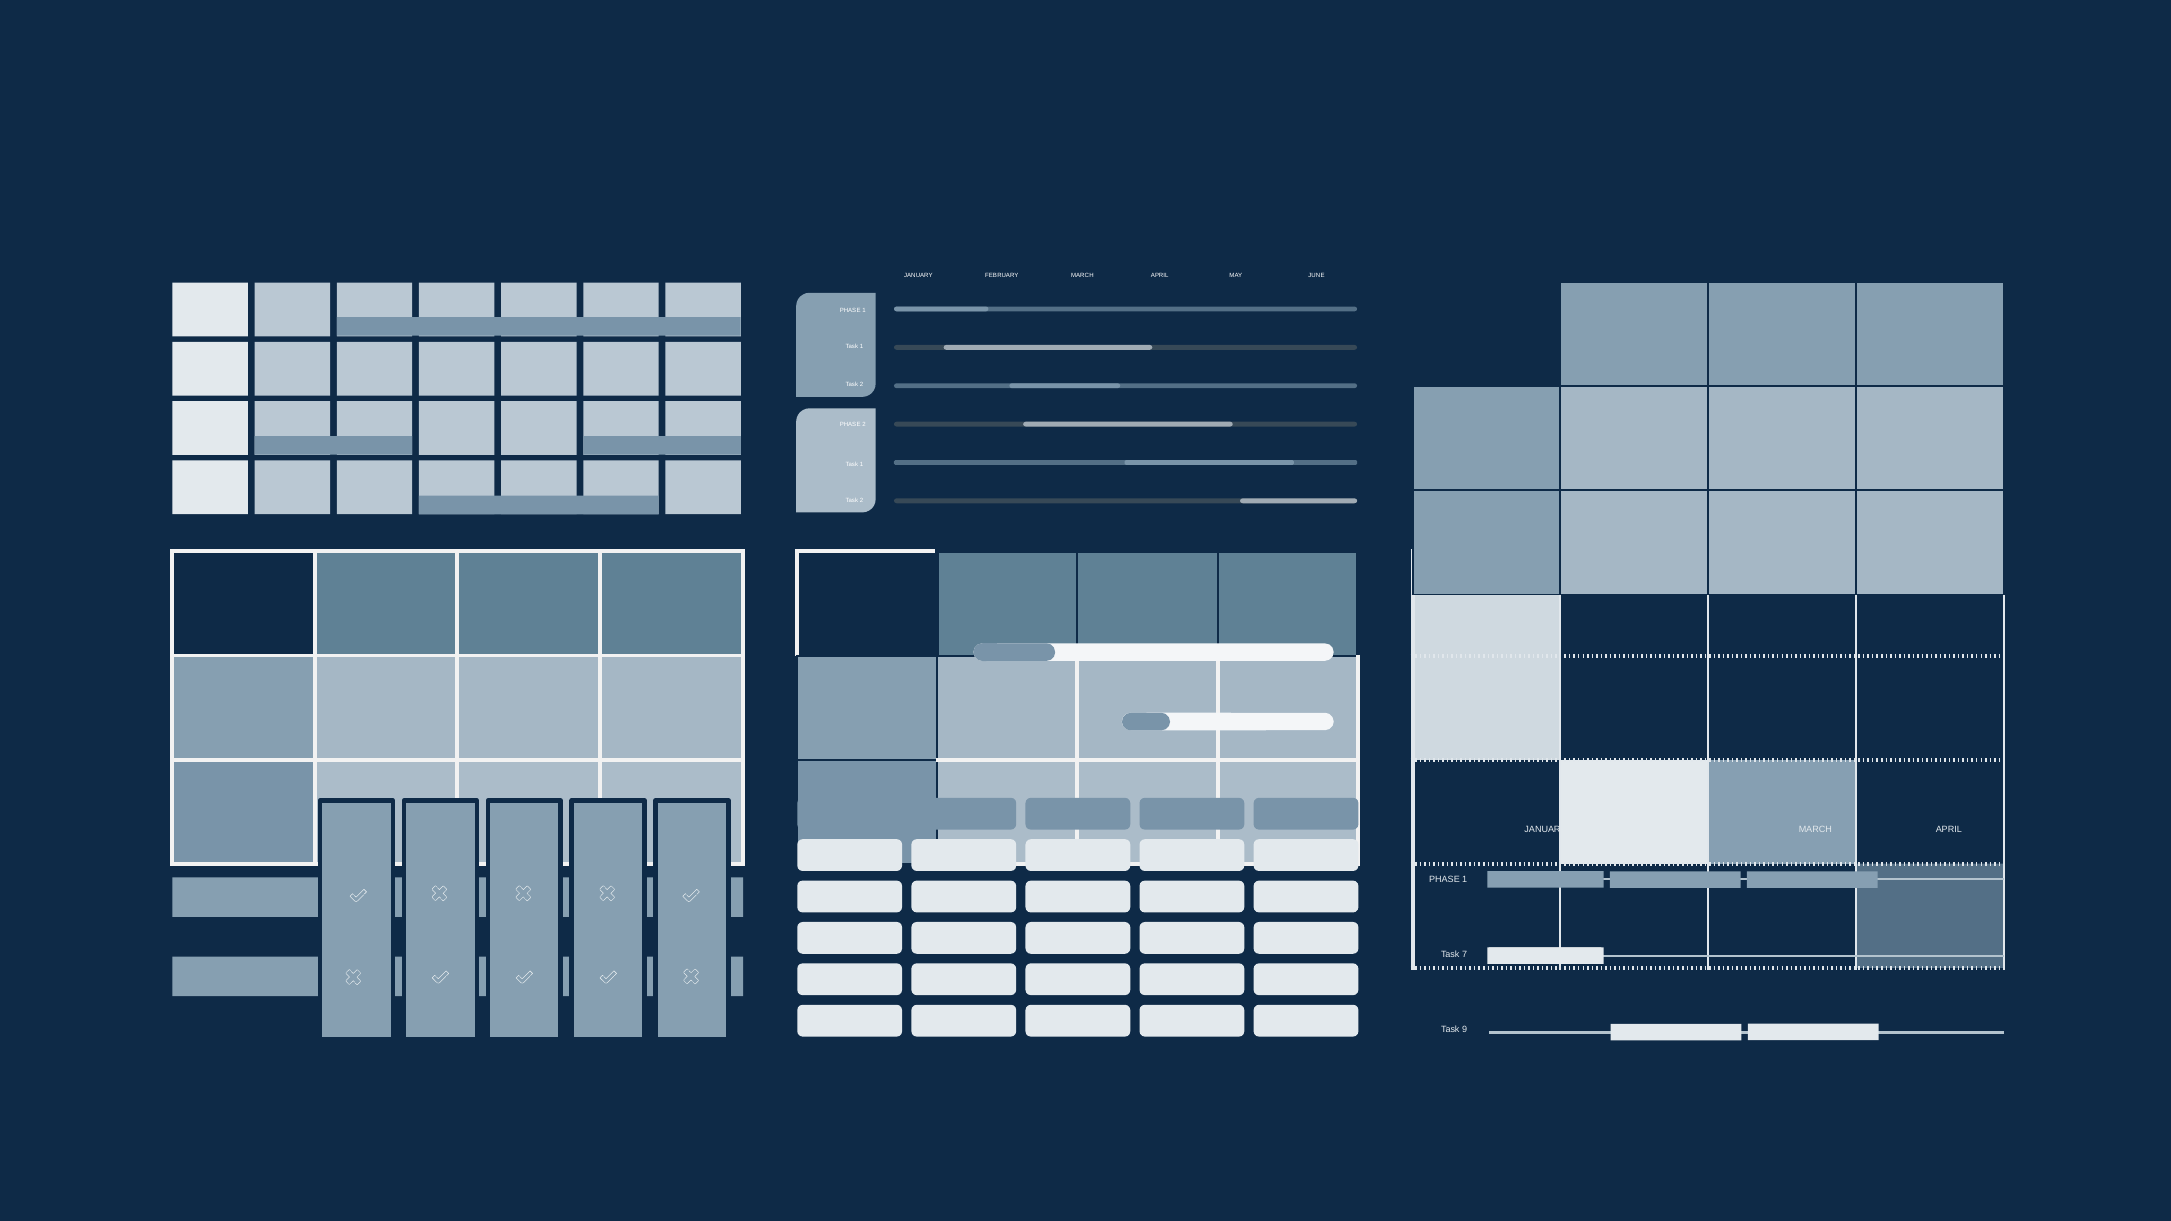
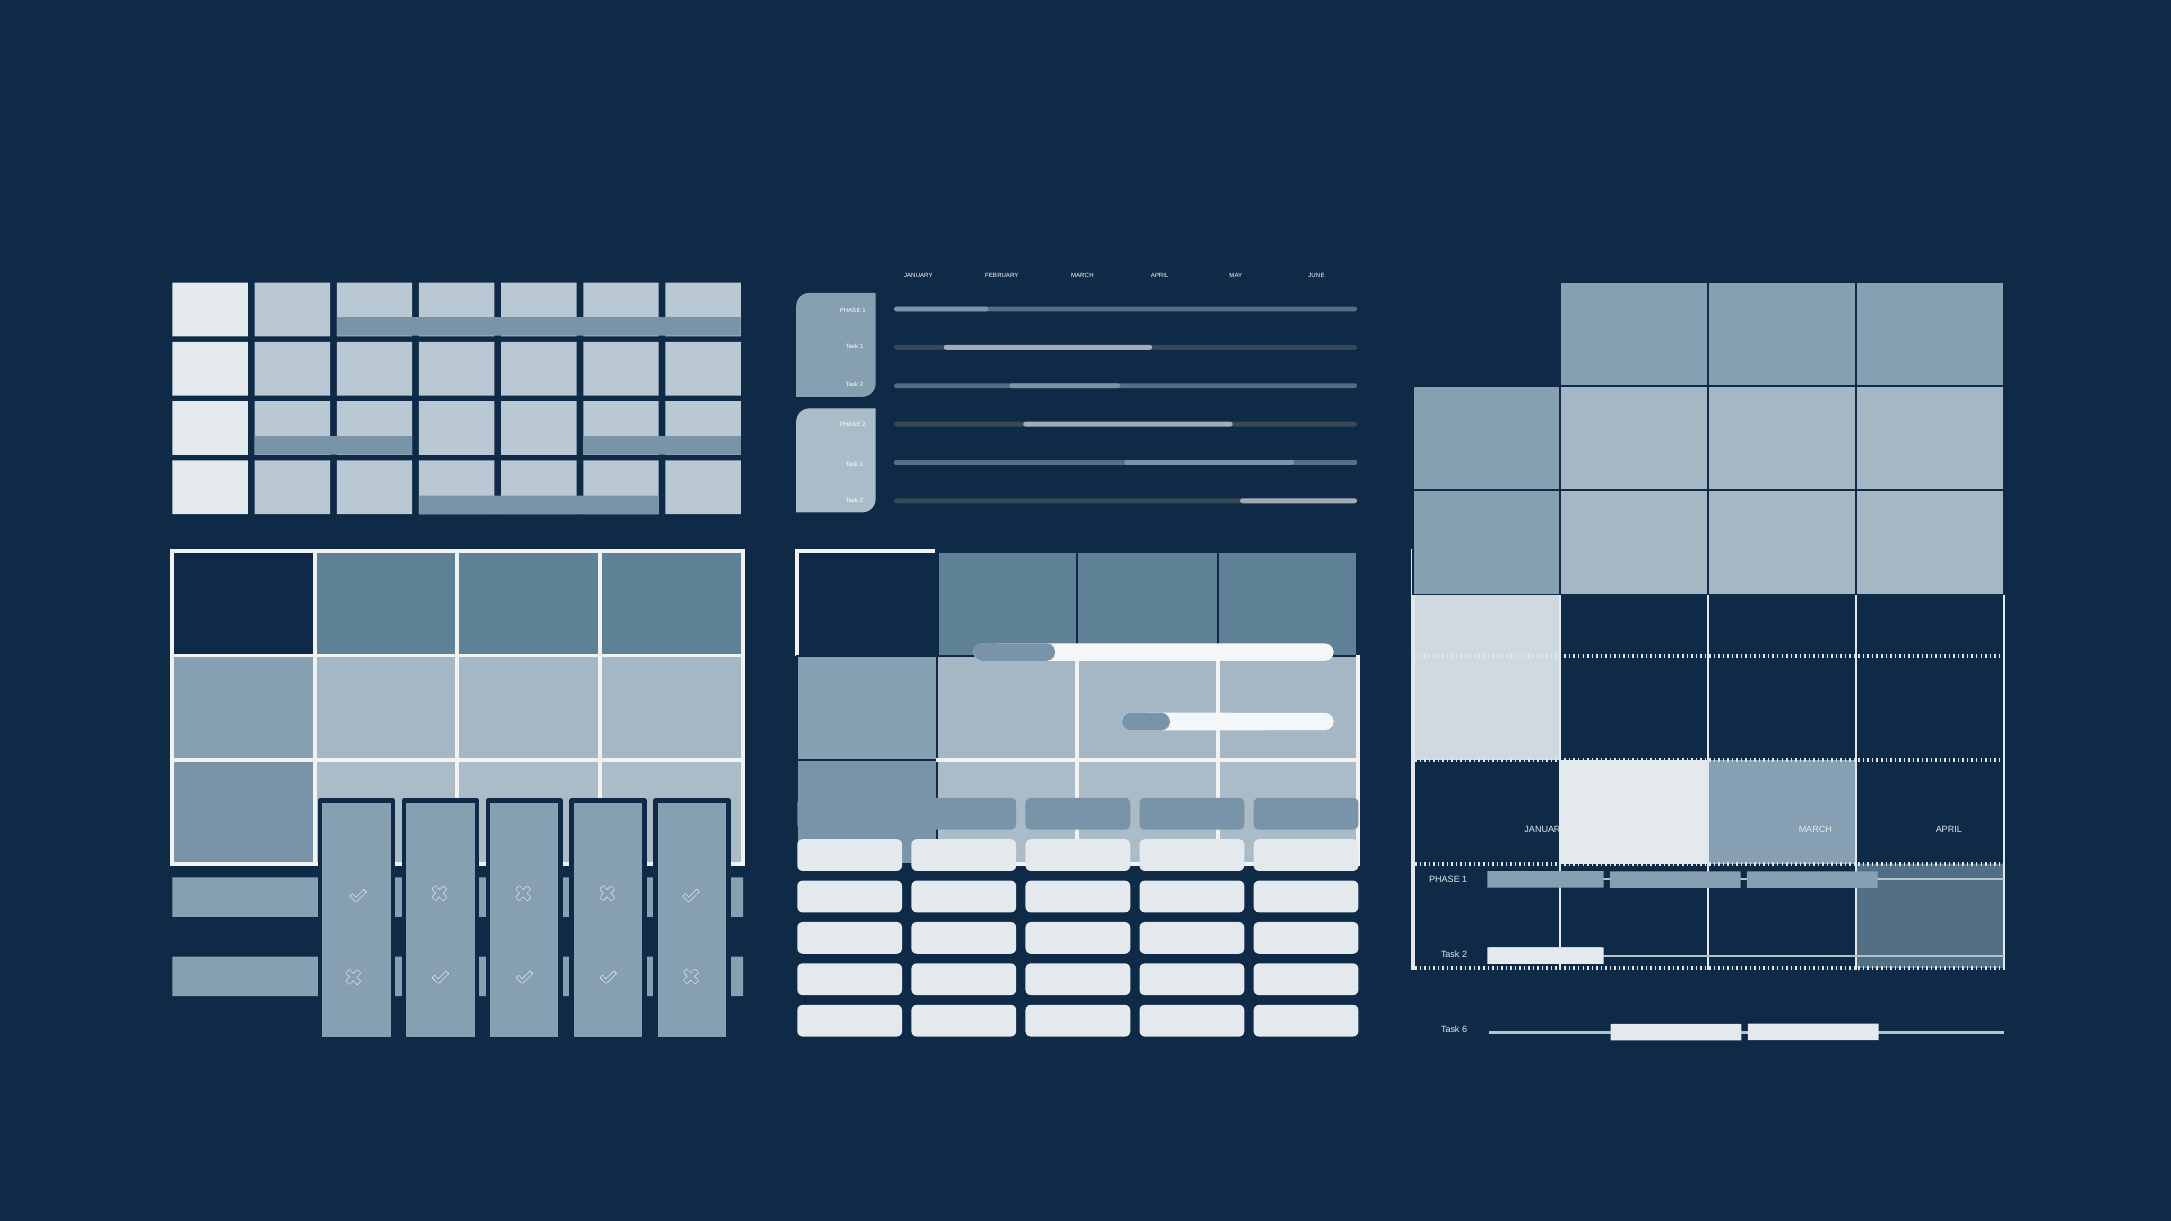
7: 7 -> 2 (1465, 955)
9: 9 -> 6 (1465, 1030)
